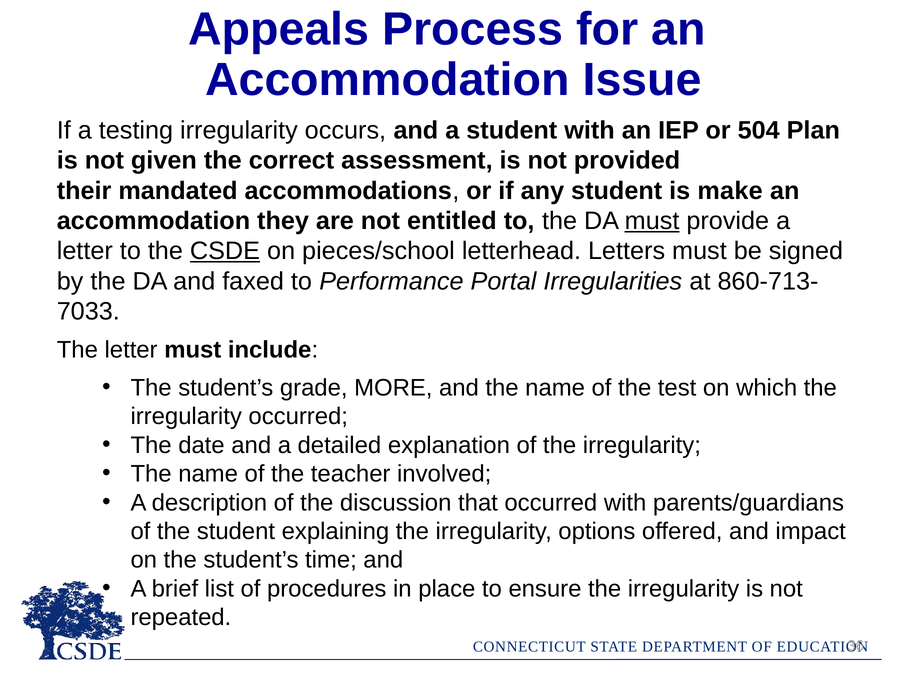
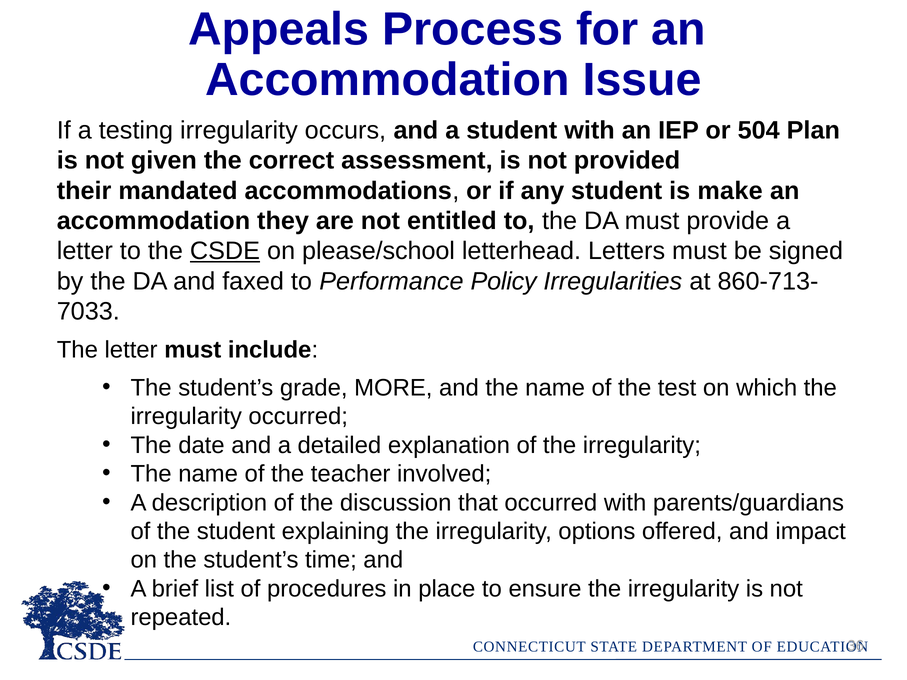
must underline: present -> none (652, 221)
pieces/school: pieces/school -> please/school (379, 251)
Portal: Portal -> Policy (504, 281)
